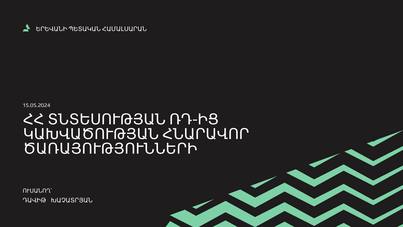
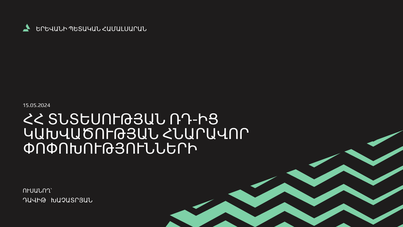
ԾԱՌԱՅՈՒԹՅՈՒՆՆԵՐԻ: ԾԱՌԱՅՈՒԹՅՈՒՆՆԵՐԻ -> ՓՈՓՈԽՈՒԹՅՈՒՆՆԵՐԻ (110, 149)
